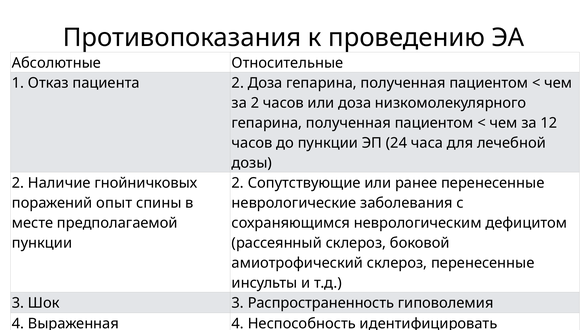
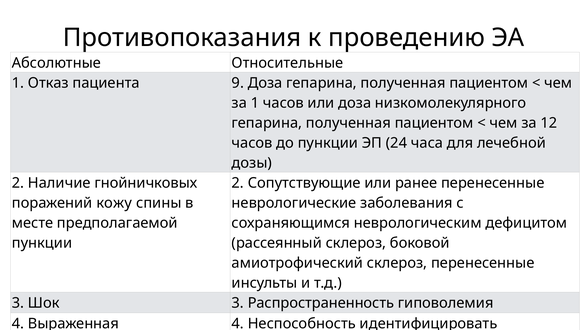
пациента 2: 2 -> 9 (238, 83)
за 2: 2 -> 1 (255, 103)
опыт: опыт -> кожу (114, 203)
